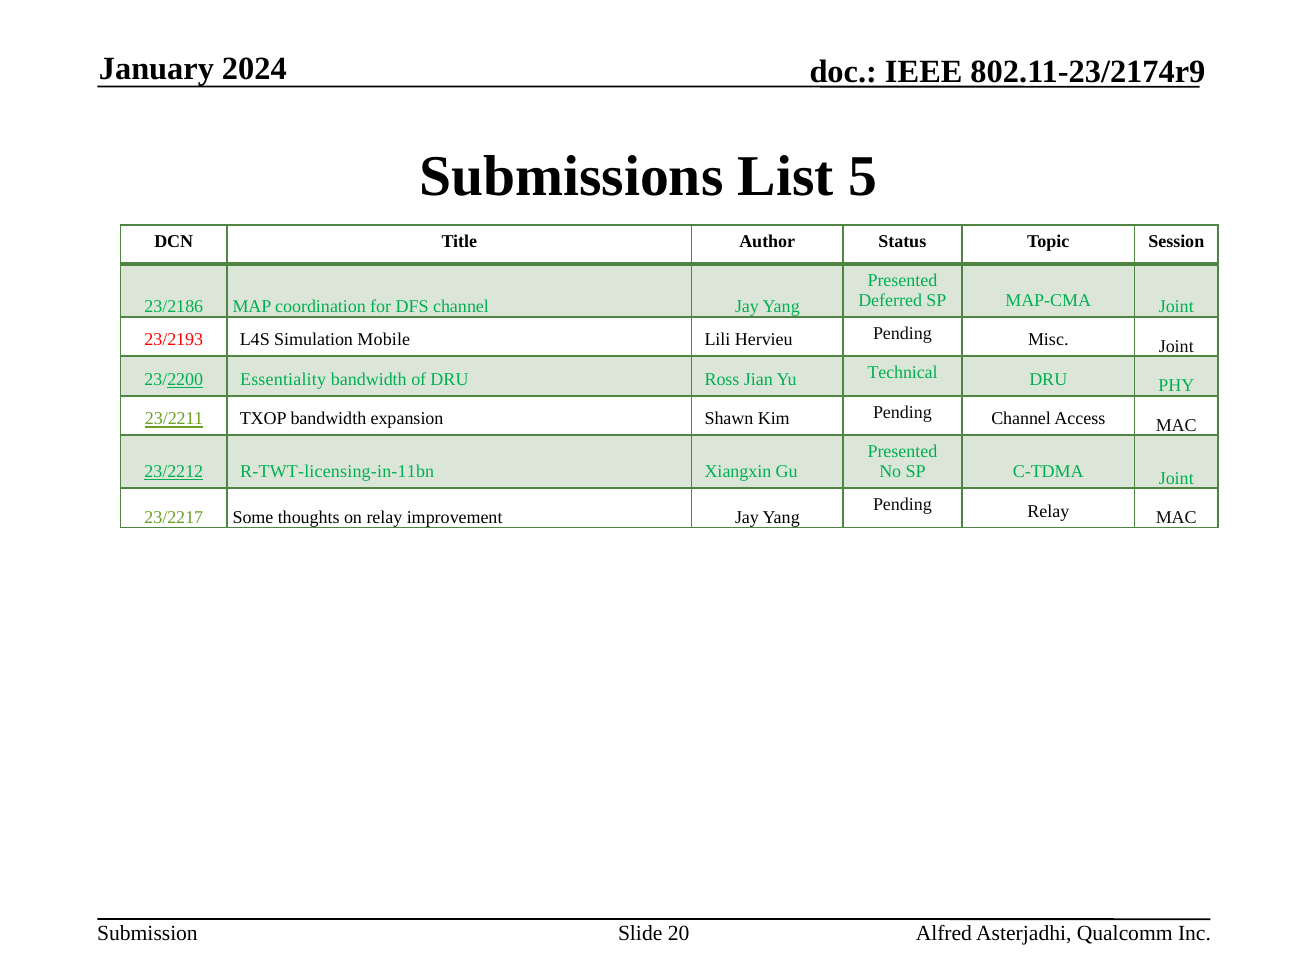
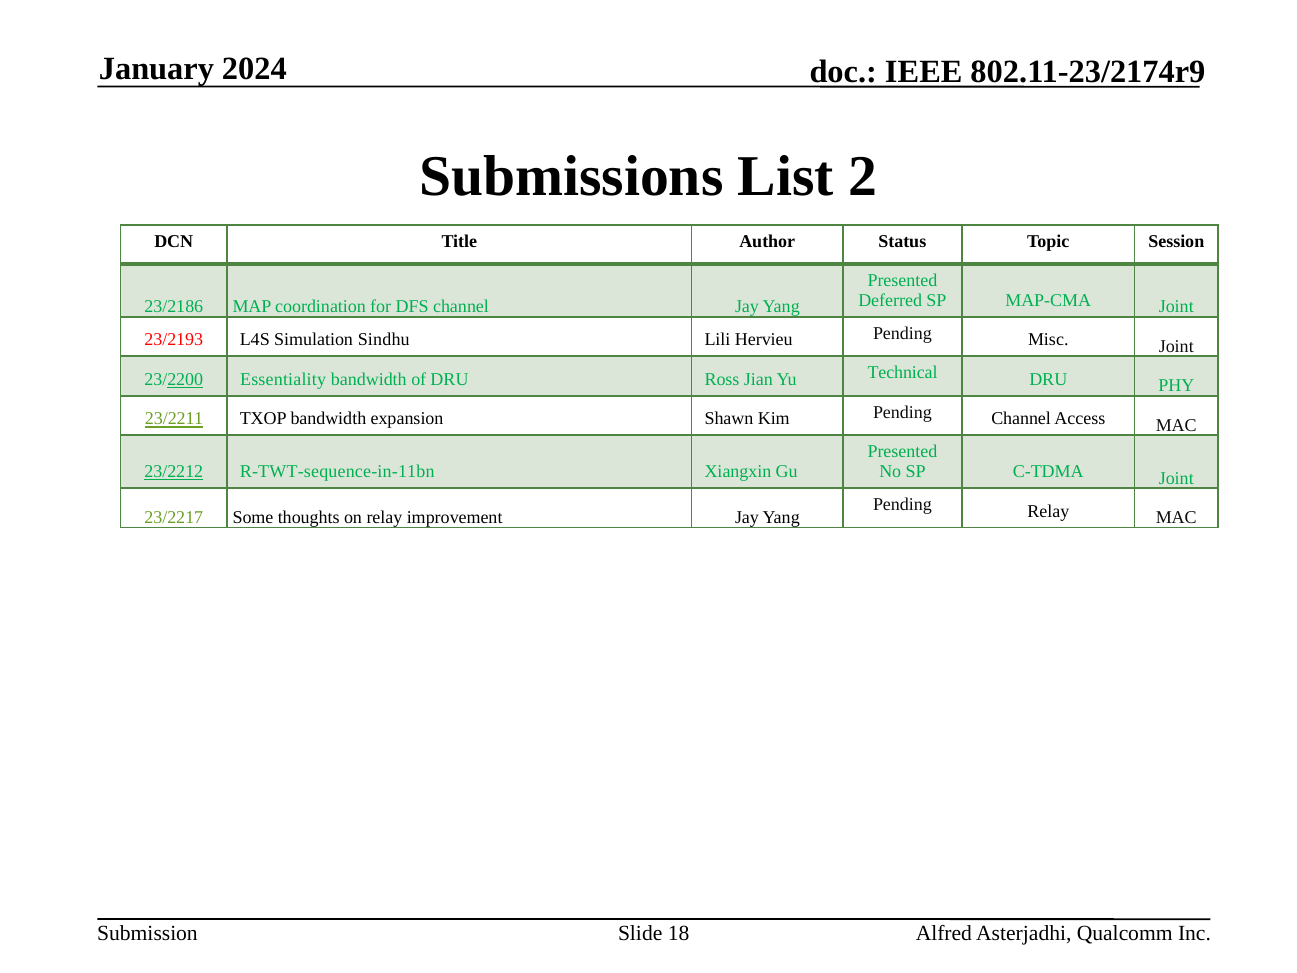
5: 5 -> 2 (863, 177)
Mobile: Mobile -> Sindhu (384, 340)
R-TWT-licensing-in-11bn: R-TWT-licensing-in-11bn -> R-TWT-sequence-in-11bn (337, 472)
20: 20 -> 18 (679, 933)
